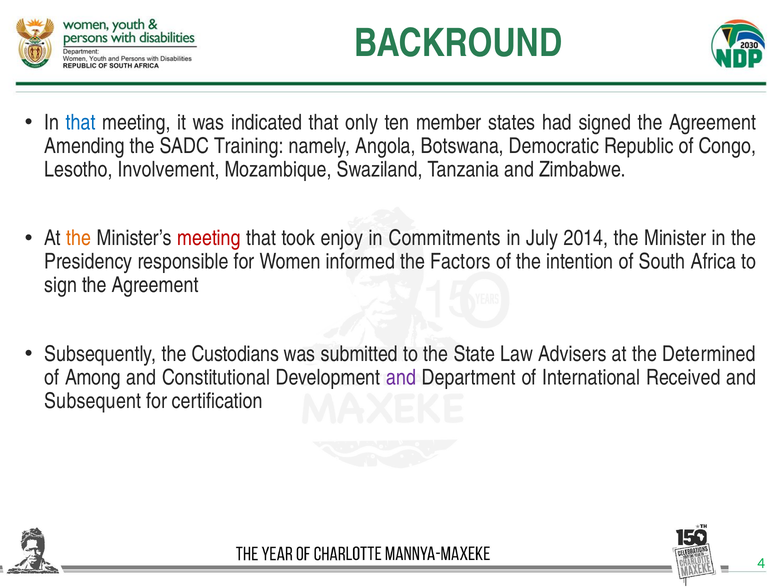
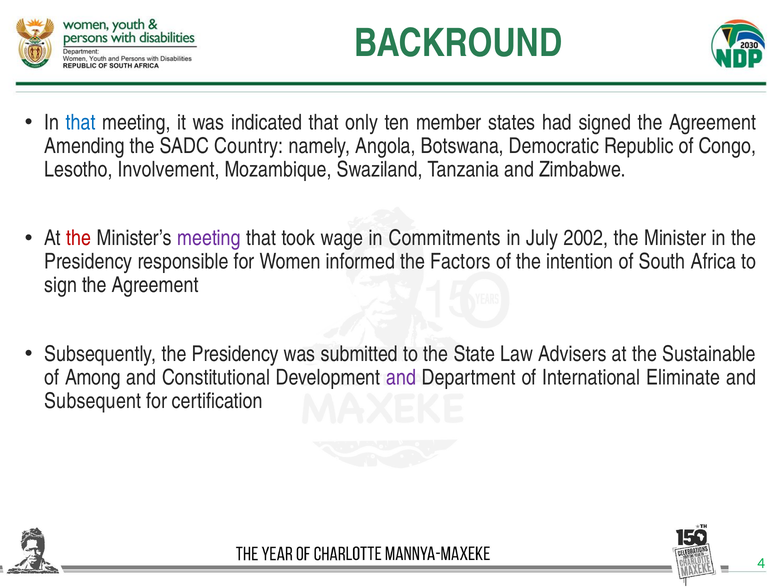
Training: Training -> Country (249, 146)
the colour: orange -> red (79, 238)
meeting colour: red -> purple (209, 238)
enjoy: enjoy -> wage (342, 238)
2014: 2014 -> 2002 (586, 238)
Subsequently the Custodians: Custodians -> Presidency (235, 354)
Determined: Determined -> Sustainable (709, 354)
Received: Received -> Eliminate (683, 377)
